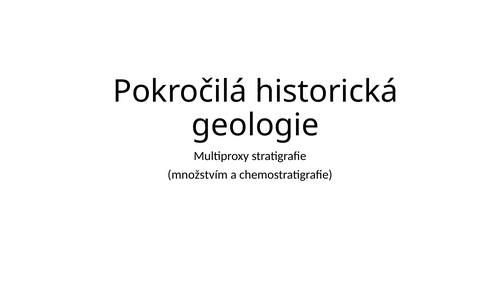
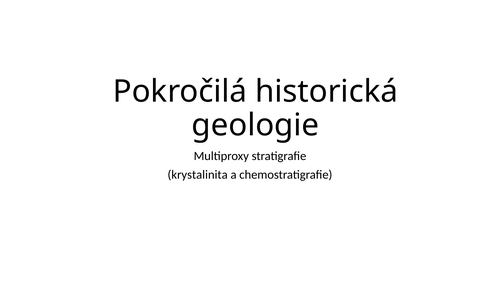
množstvím: množstvím -> krystalinita (198, 175)
